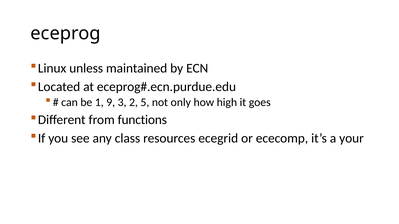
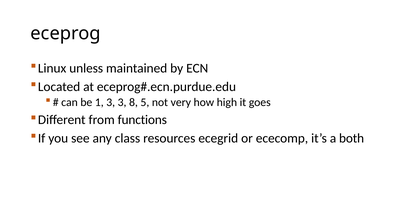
1 9: 9 -> 3 (111, 102)
2: 2 -> 8 (133, 102)
only: only -> very (181, 102)
your: your -> both (352, 139)
